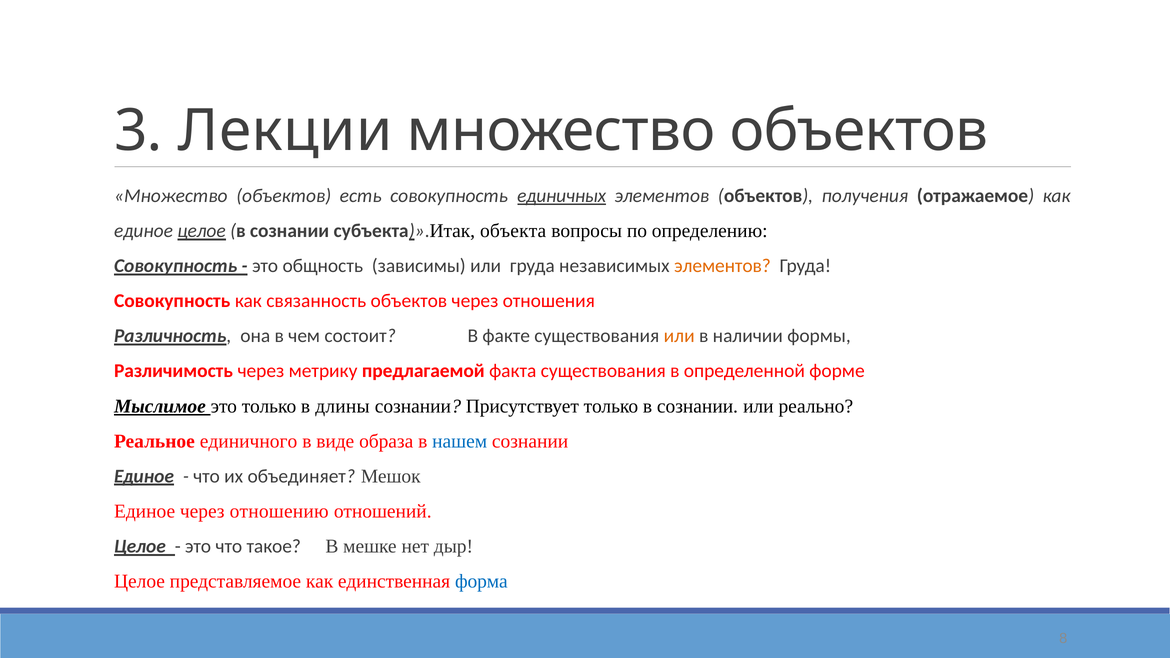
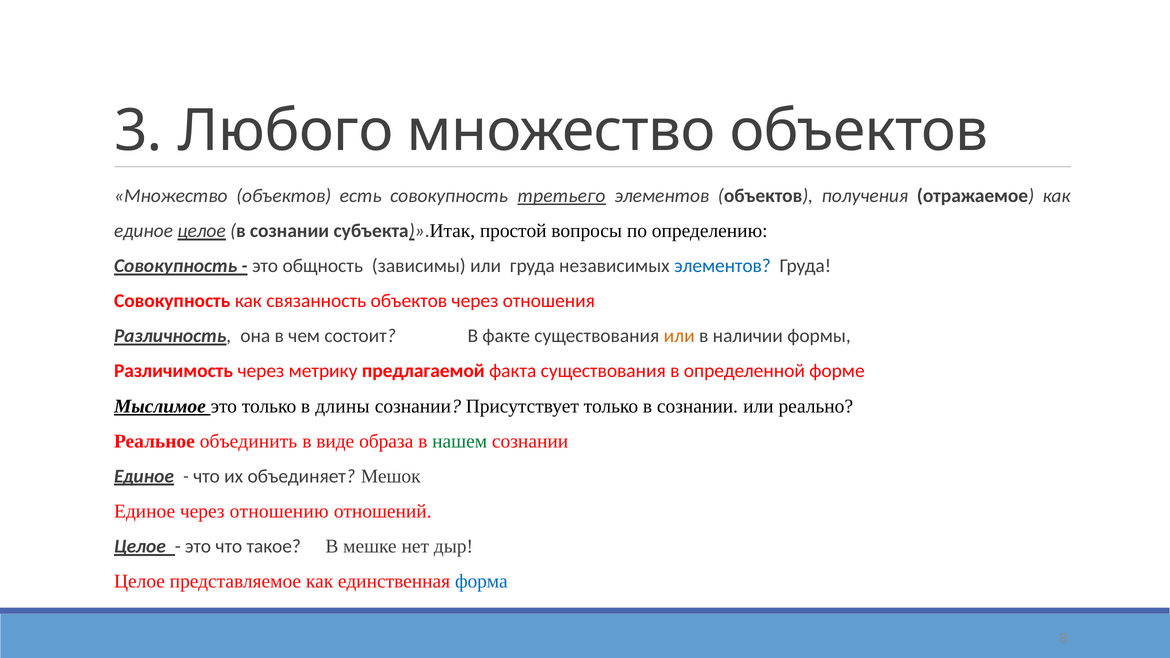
Лекции: Лекции -> Любого (286, 131)
единичных: единичных -> третьего (561, 196)
объекта: объекта -> простой (513, 231)
элементов colour: orange -> blue (722, 266)
единичного: единичного -> объединить (249, 441)
нашем colour: blue -> green (460, 441)
